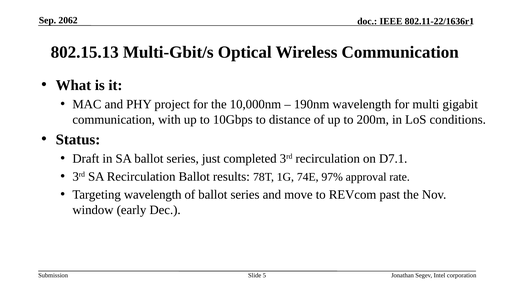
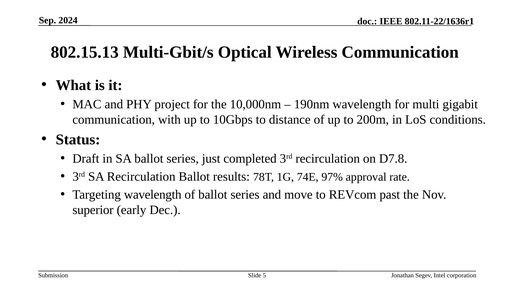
2062: 2062 -> 2024 (68, 20)
D7.1: D7.1 -> D7.8 (393, 159)
window: window -> superior (93, 210)
